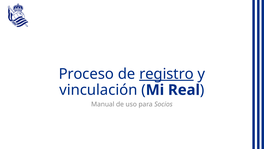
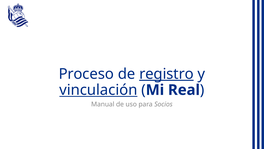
vinculación underline: none -> present (98, 90)
